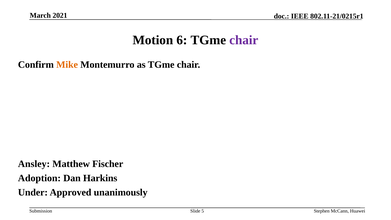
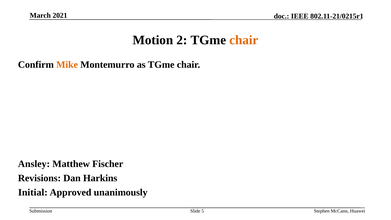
6: 6 -> 2 (182, 40)
chair colour: purple -> orange (244, 40)
Adoption: Adoption -> Revisions (39, 178)
Under: Under -> Initial (33, 192)
